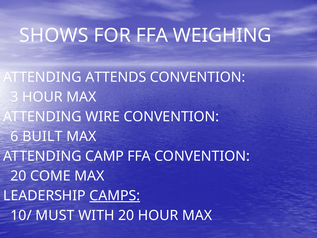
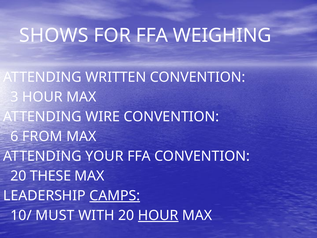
ATTENDS: ATTENDS -> WRITTEN (116, 77)
BUILT: BUILT -> FROM (42, 136)
CAMP: CAMP -> YOUR (104, 156)
COME: COME -> THESE (51, 176)
HOUR underline: none -> present (158, 215)
